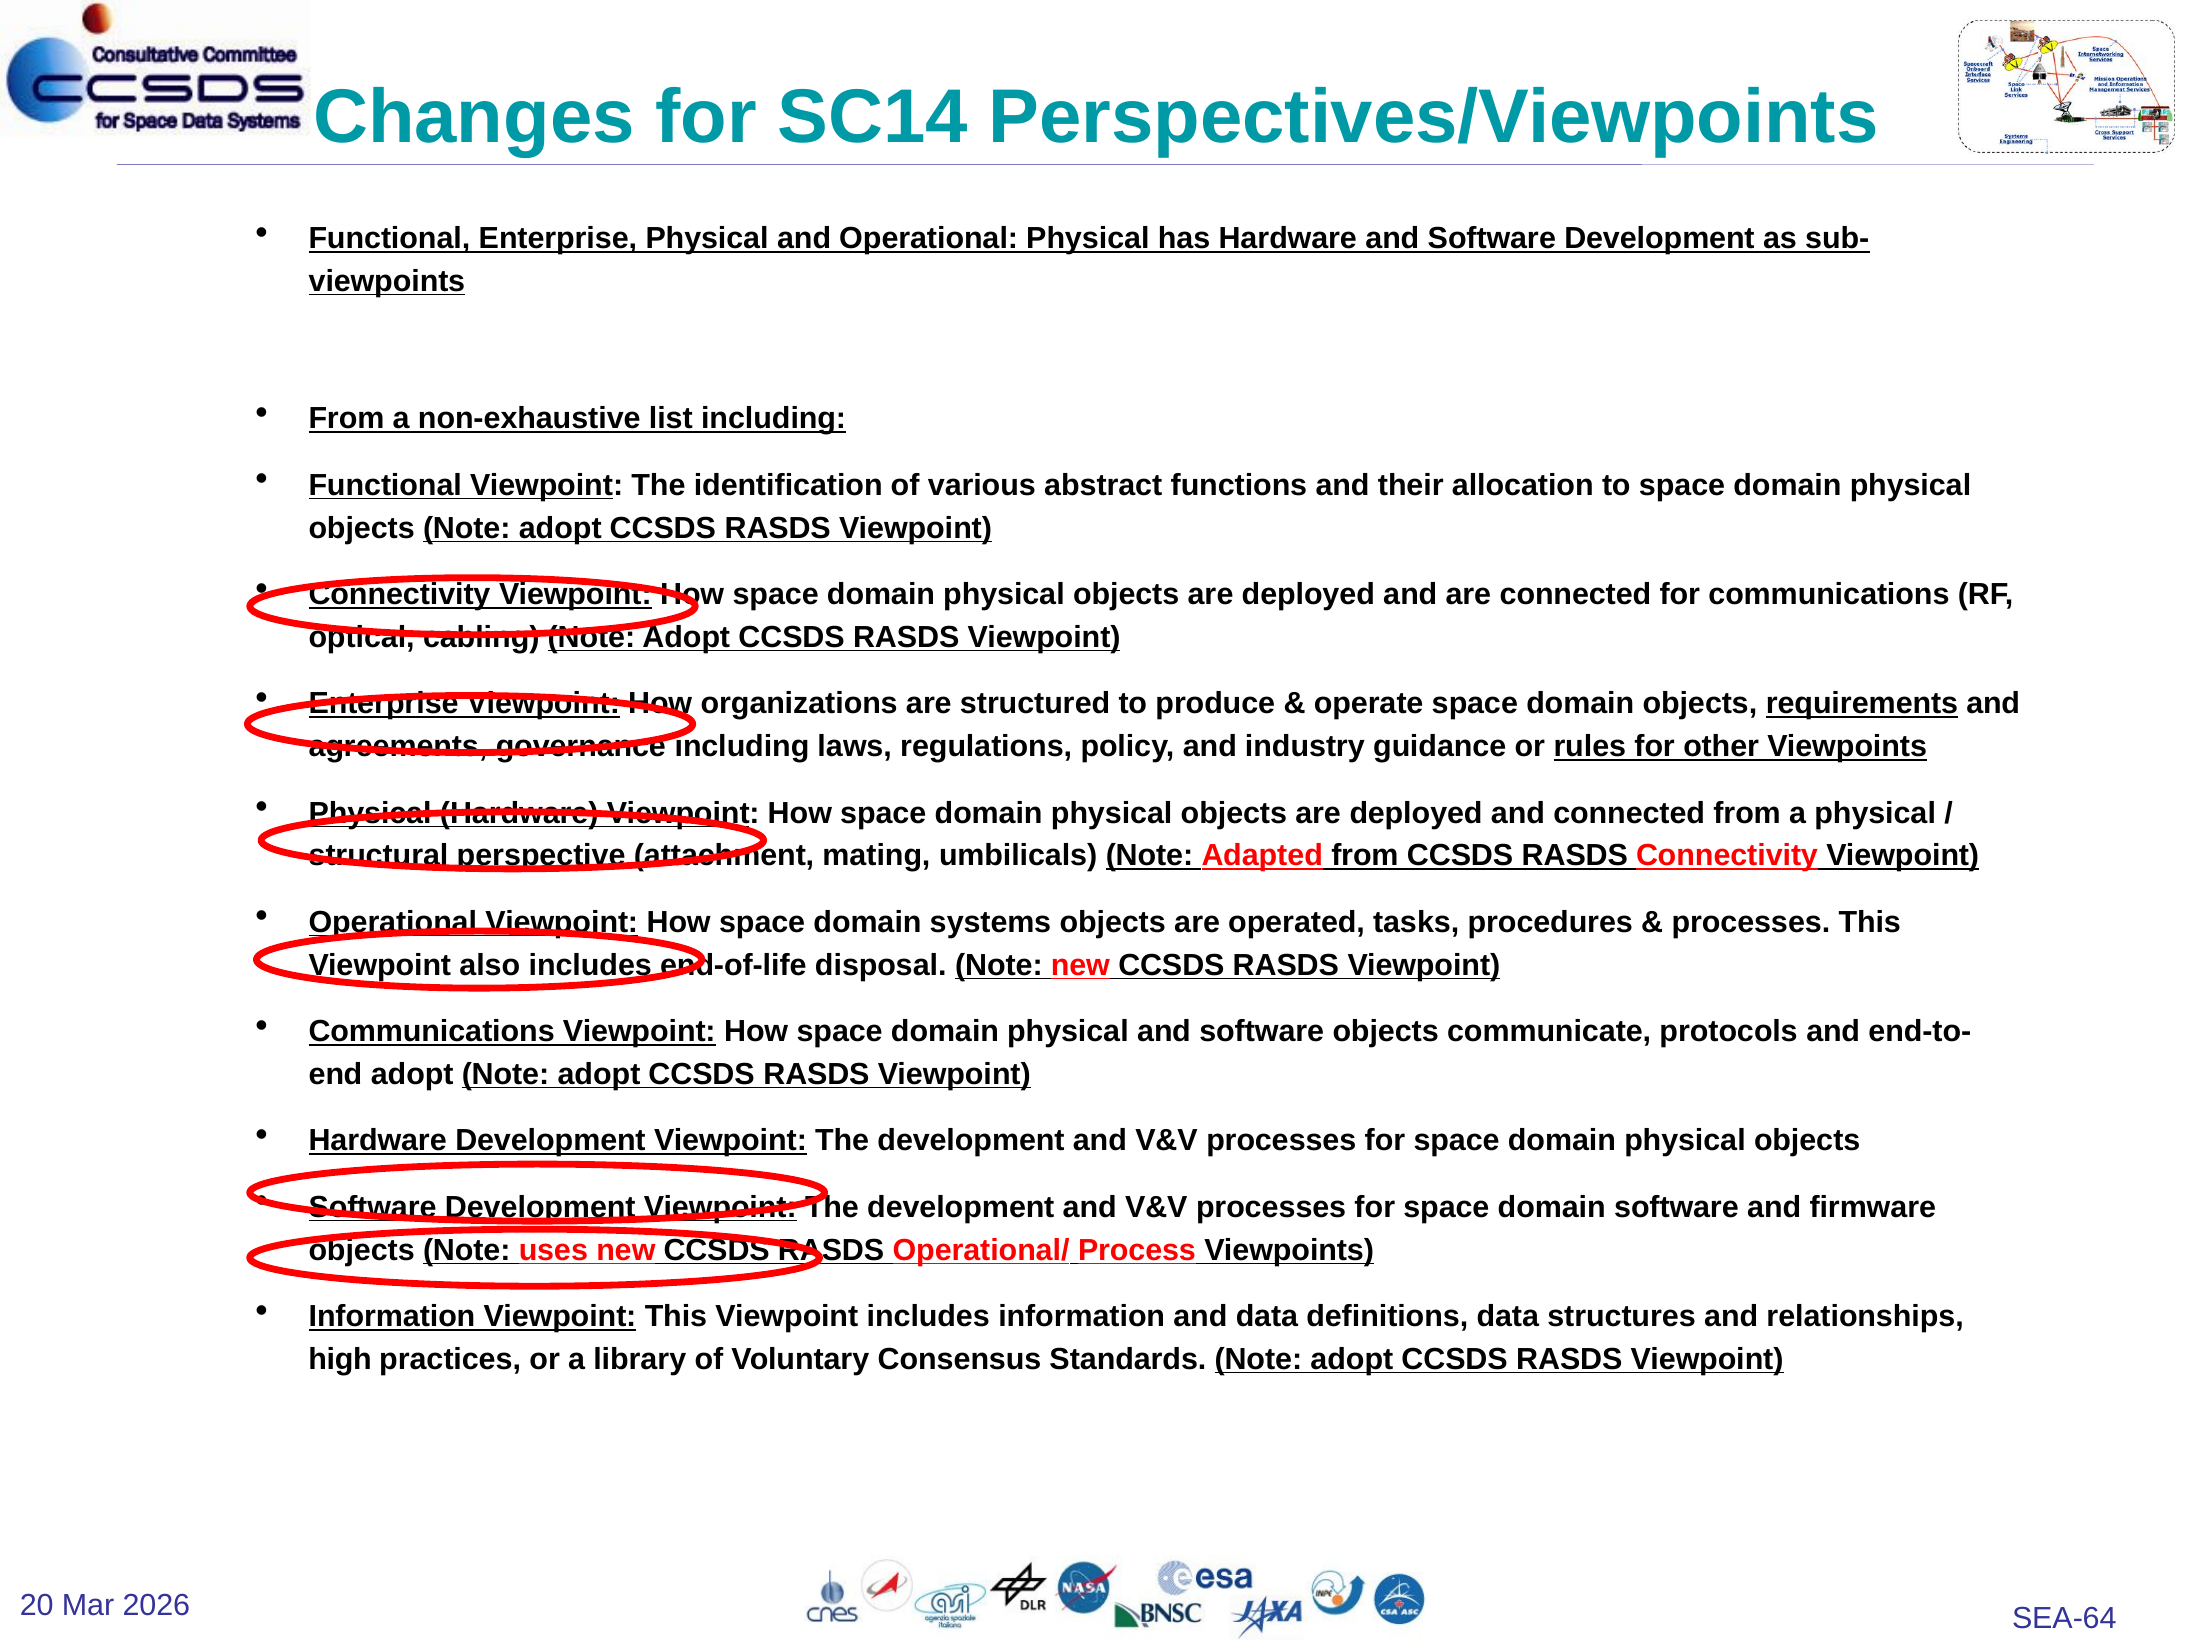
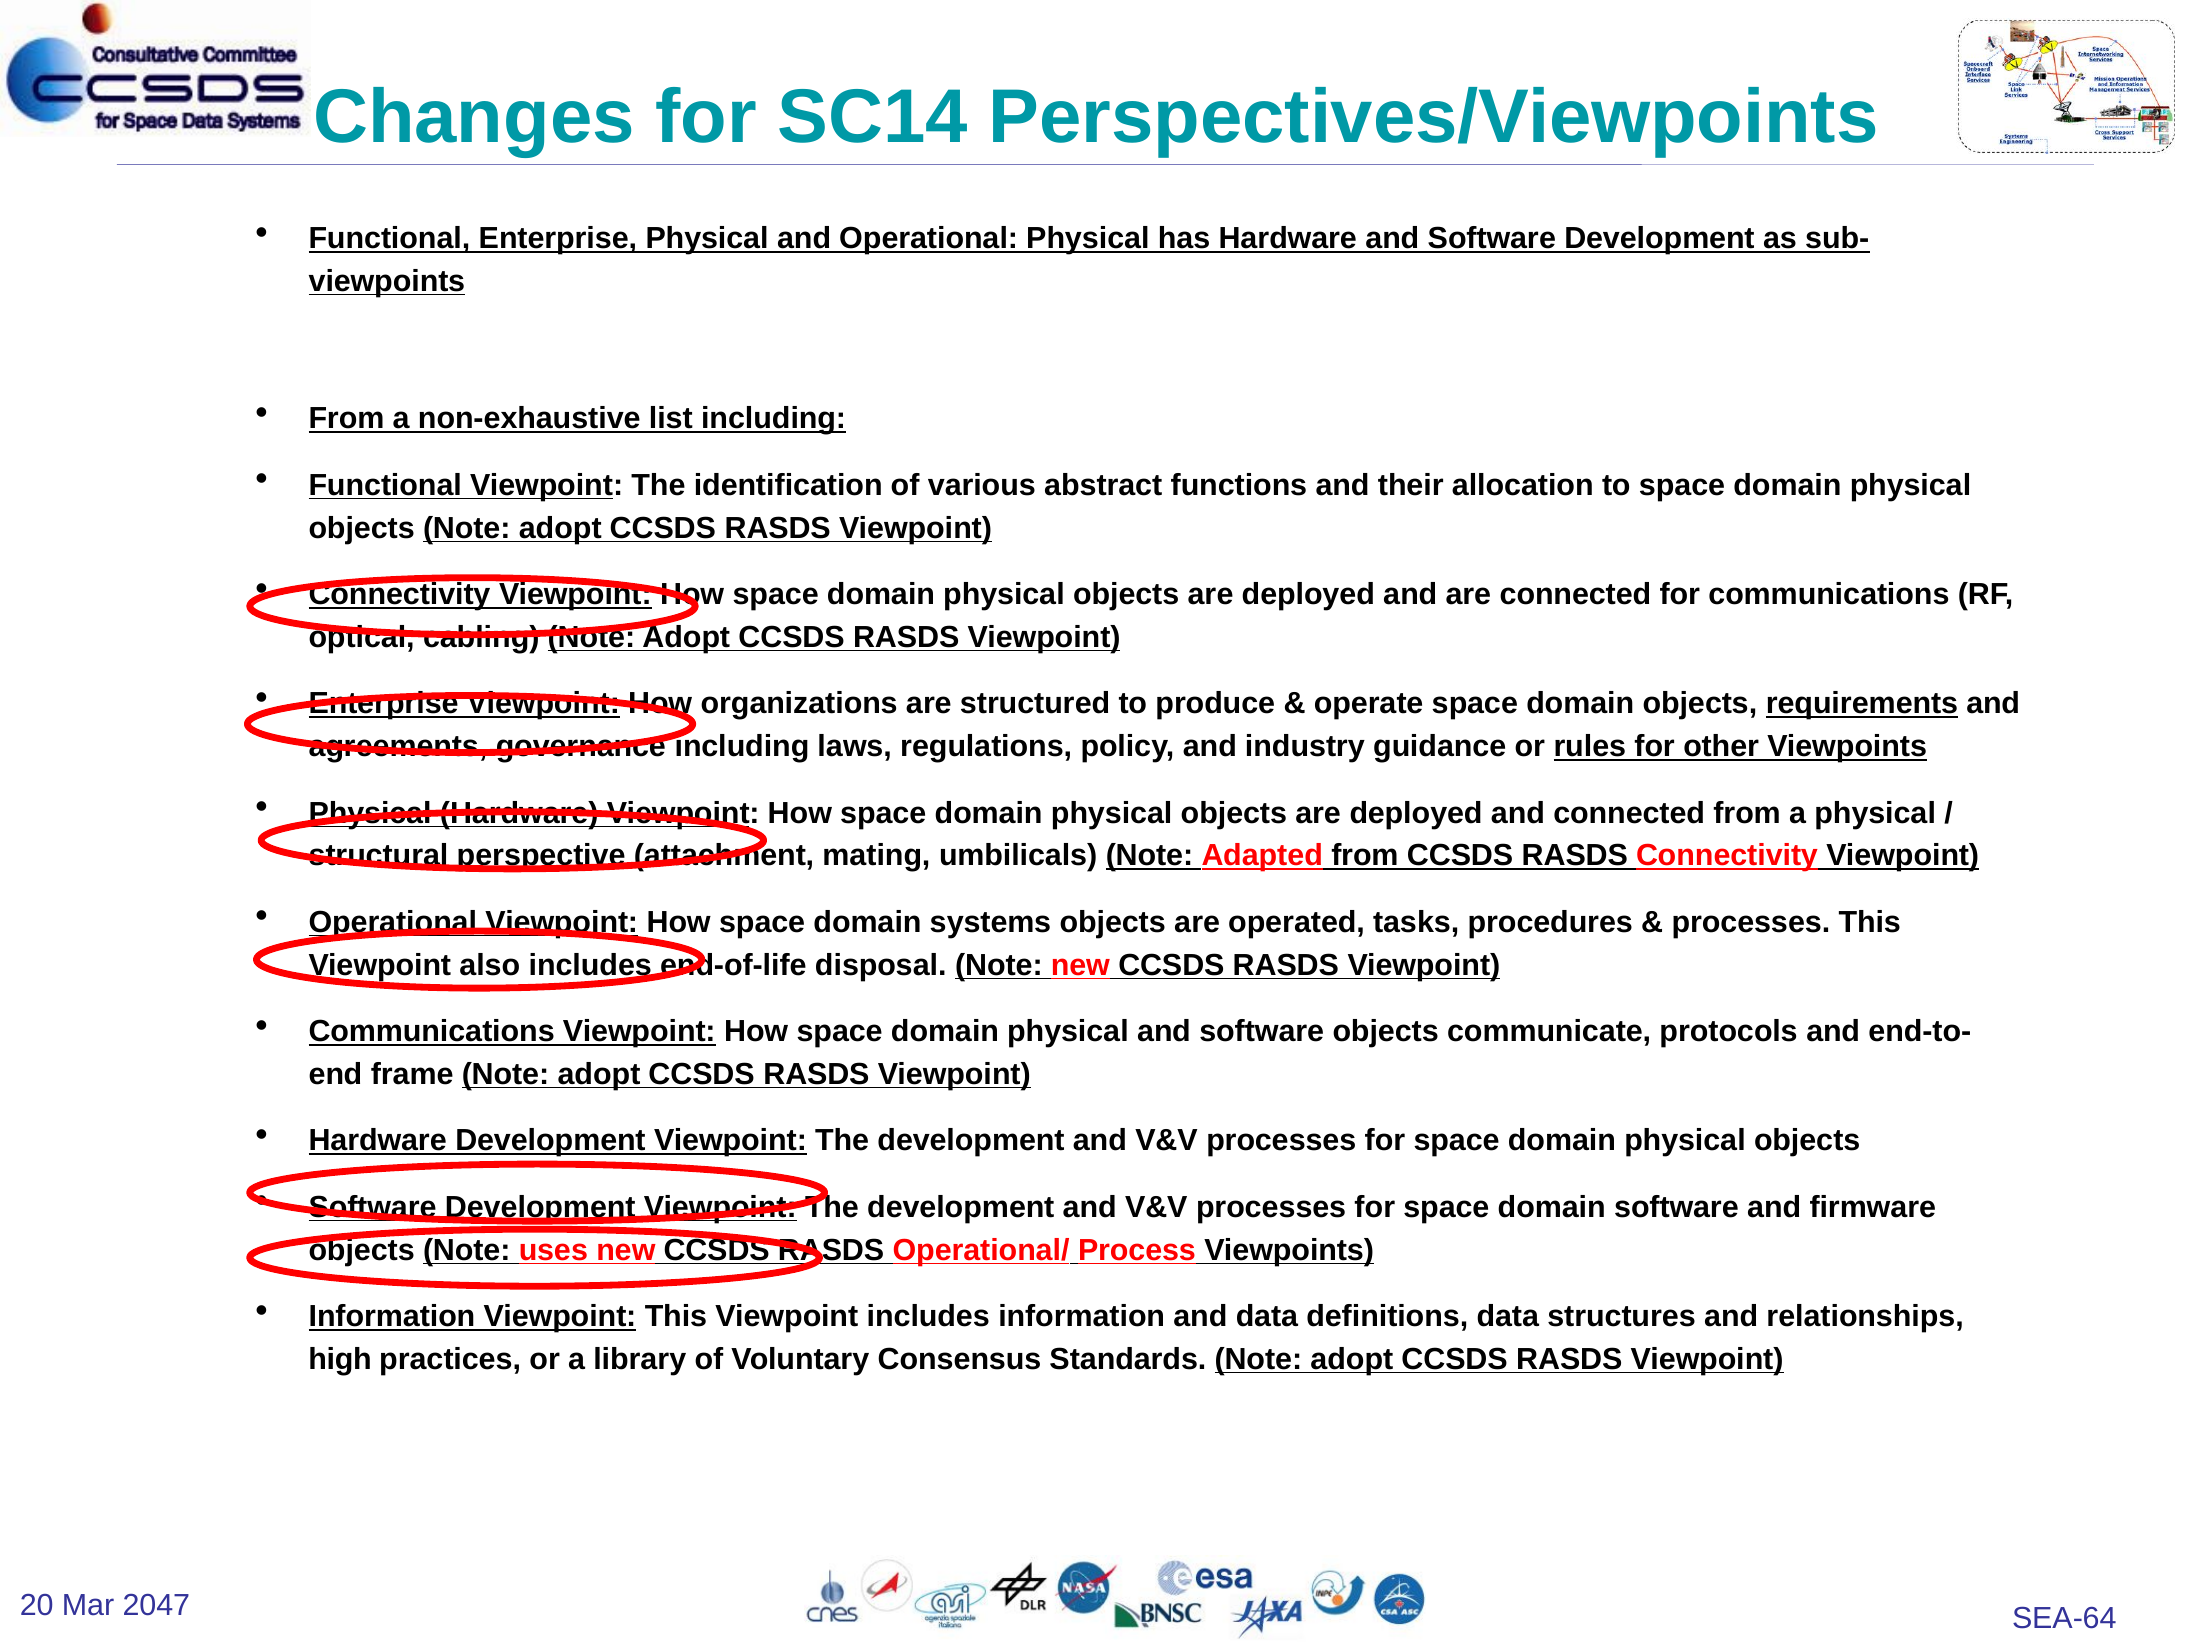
adopt: adopt -> frame (412, 1075)
2026: 2026 -> 2047 (156, 1606)
